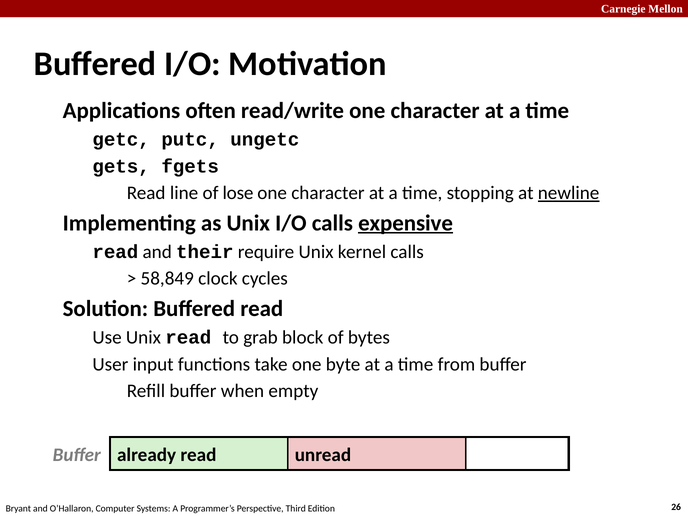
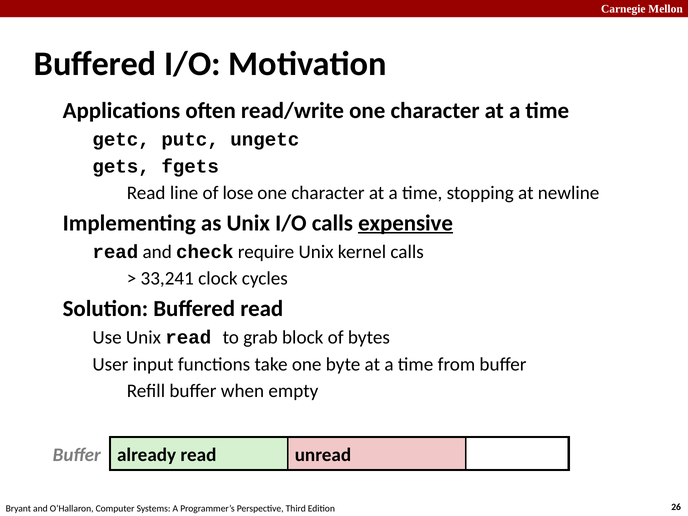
newline underline: present -> none (569, 193)
their: their -> check (205, 252)
58,849: 58,849 -> 33,241 (167, 279)
